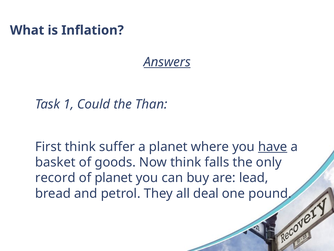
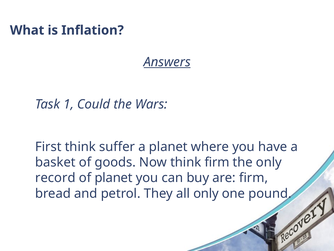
Than: Than -> Wars (151, 104)
have underline: present -> none (273, 146)
think falls: falls -> firm (217, 162)
are lead: lead -> firm (254, 178)
all deal: deal -> only (206, 193)
